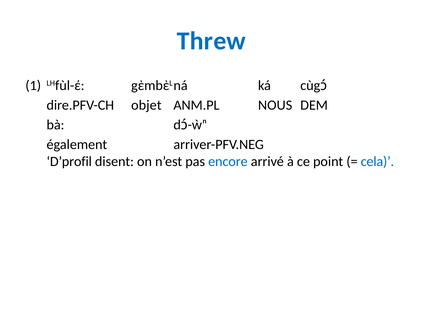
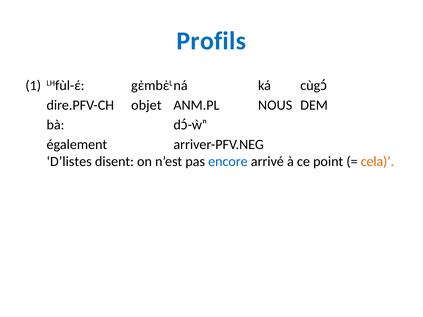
Threw: Threw -> Profils (211, 41)
D’profil: D’profil -> D’listes (69, 162)
cela colour: blue -> orange (377, 162)
